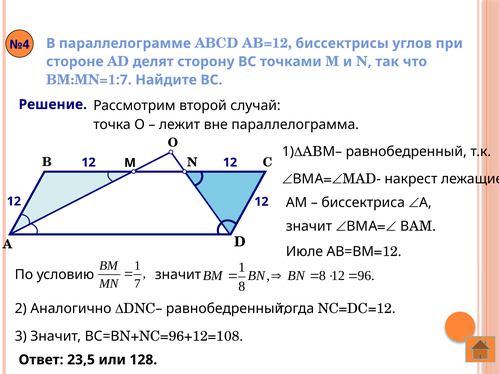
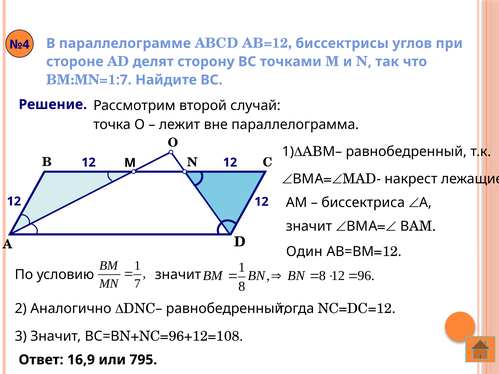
Июле: Июле -> Один (304, 252)
23,5: 23,5 -> 16,9 (81, 360)
128: 128 -> 795 (143, 360)
